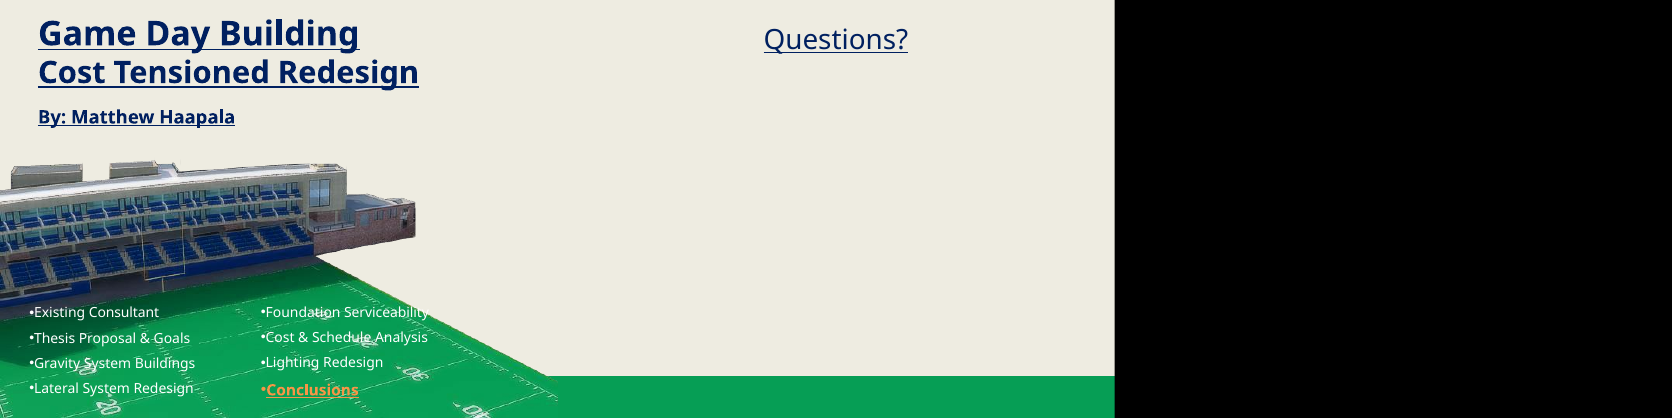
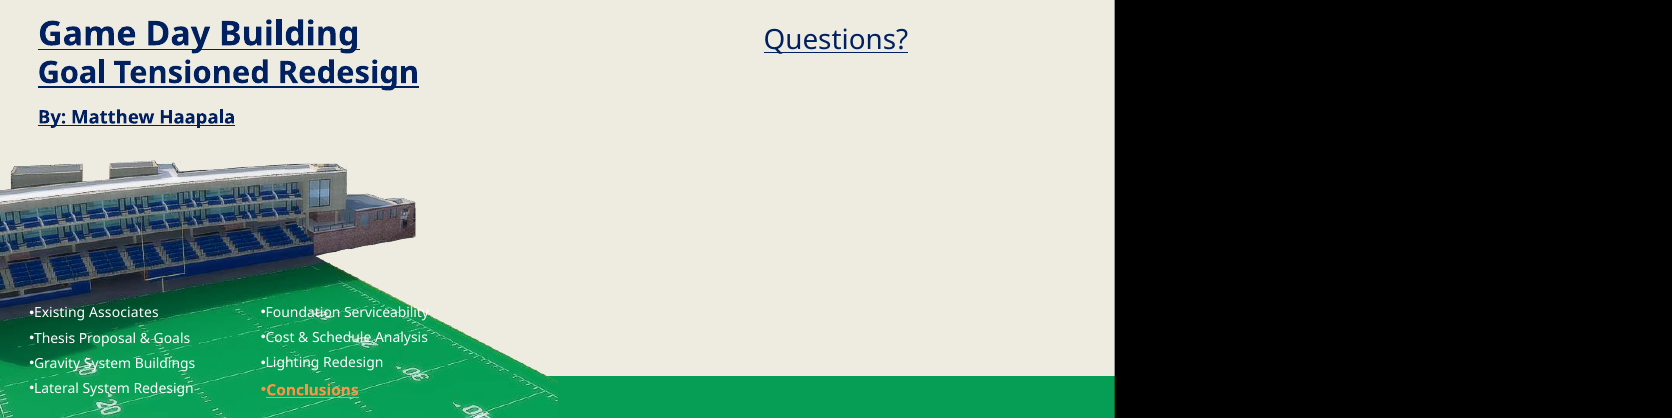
Cost: Cost -> Goal (72, 73)
Consultant: Consultant -> Associates (124, 313)
